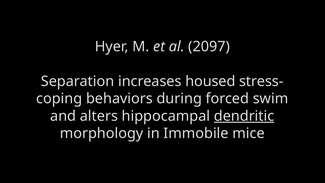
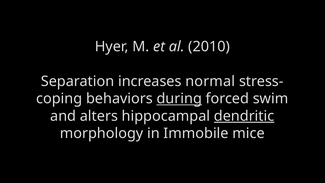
2097: 2097 -> 2010 (209, 47)
housed: housed -> normal (210, 81)
during underline: none -> present (179, 99)
